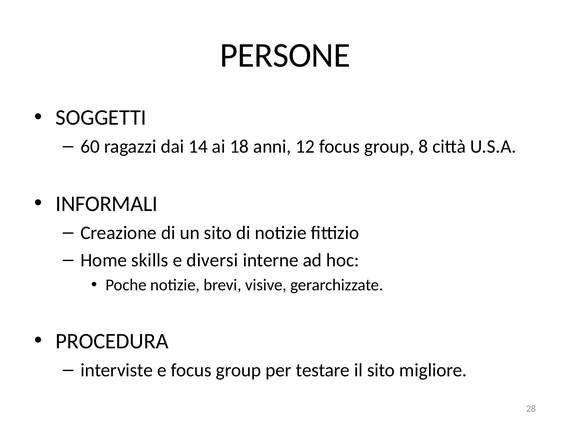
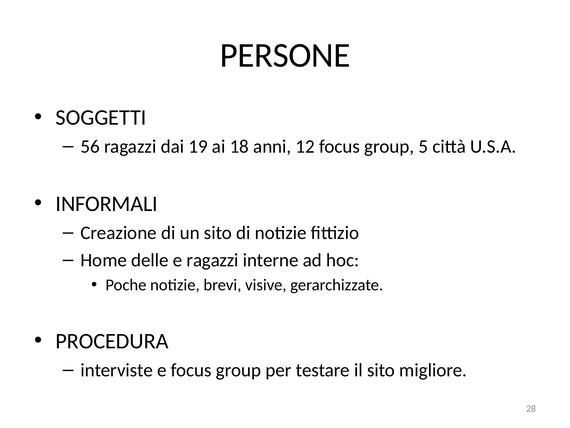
60: 60 -> 56 (90, 146)
14: 14 -> 19 (198, 146)
8: 8 -> 5 (423, 146)
skills: skills -> delle (150, 260)
e diversi: diversi -> ragazzi (213, 260)
